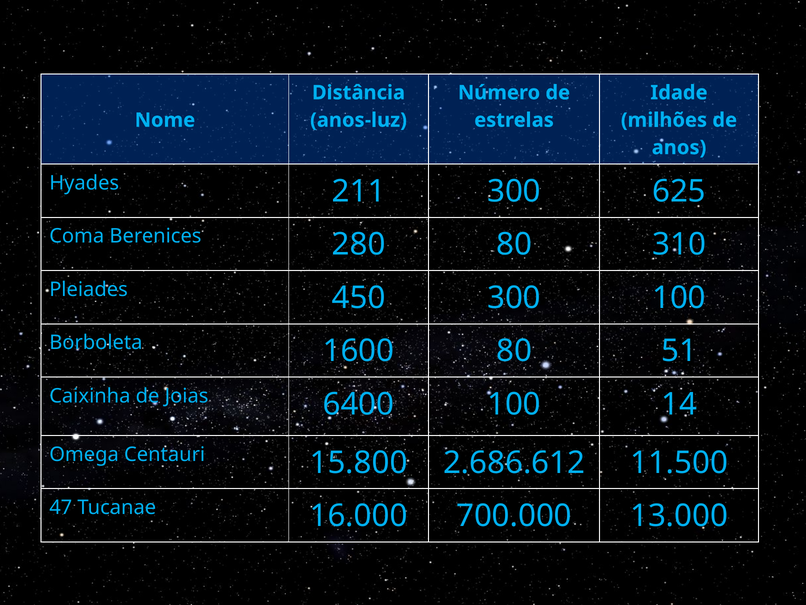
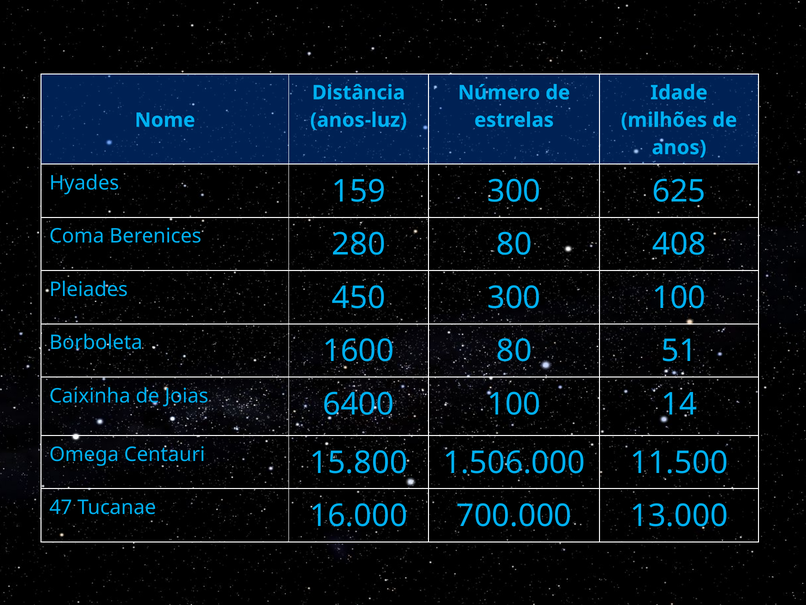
211: 211 -> 159 (359, 191)
310: 310 -> 408 (679, 244)
2.686.612: 2.686.612 -> 1.506.000 (514, 462)
